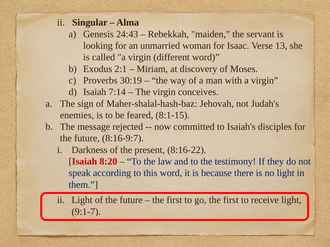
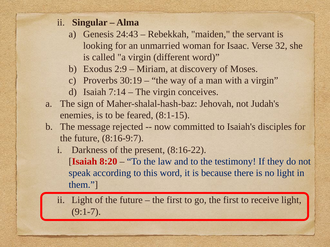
13: 13 -> 32 (281, 46)
2:1: 2:1 -> 2:9 (121, 69)
